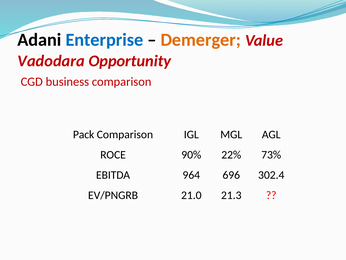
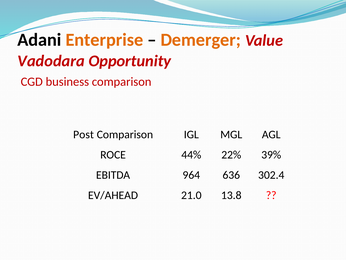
Enterprise colour: blue -> orange (104, 40)
Pack: Pack -> Post (84, 134)
90%: 90% -> 44% (191, 155)
73%: 73% -> 39% (271, 155)
696: 696 -> 636 (231, 175)
EV/PNGRB: EV/PNGRB -> EV/AHEAD (113, 195)
21.3: 21.3 -> 13.8 (231, 195)
